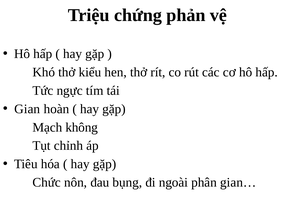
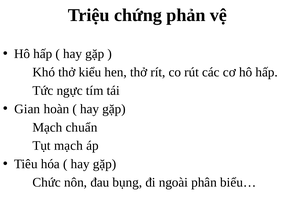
không: không -> chuẩn (82, 127)
Tụt chỉnh: chỉnh -> mạch (68, 146)
gian…: gian… -> biểu… (238, 183)
